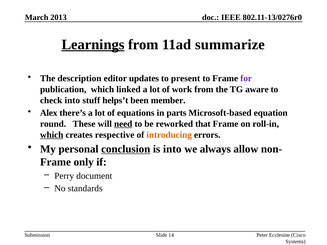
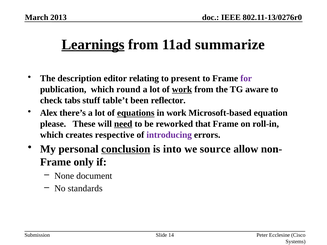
updates: updates -> relating (144, 79)
linked: linked -> round (128, 89)
work underline: none -> present (182, 89)
check into: into -> tabs (72, 100)
helps’t: helps’t -> table’t (115, 100)
member: member -> reflector (168, 100)
equations underline: none -> present (136, 113)
in parts: parts -> work (176, 113)
round: round -> please (53, 124)
which underline: present -> none (52, 135)
introducing colour: orange -> purple (169, 135)
always: always -> source (215, 149)
Perry: Perry -> None (64, 176)
